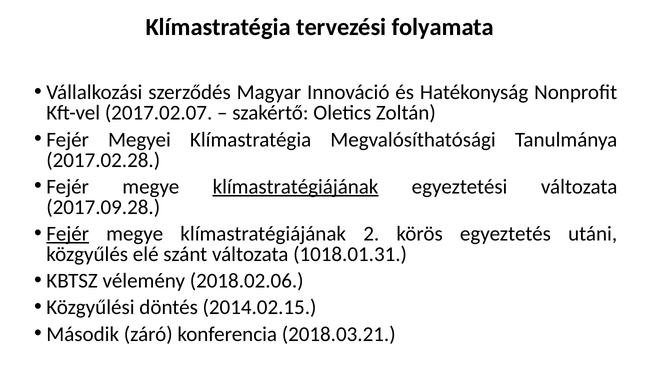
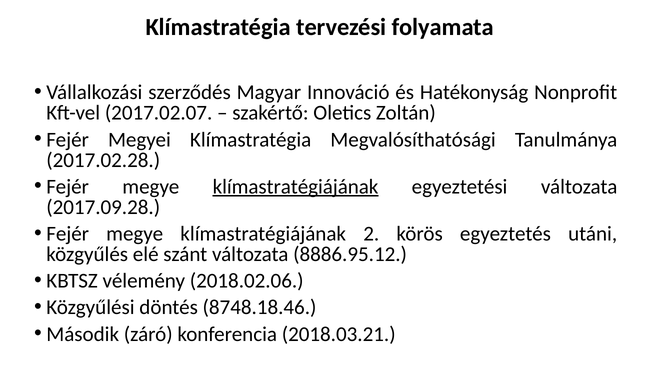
Fejér underline: present -> none (68, 234)
1018.01.31: 1018.01.31 -> 8886.95.12 (350, 254)
2014.02.15: 2014.02.15 -> 8748.18.46 (260, 307)
